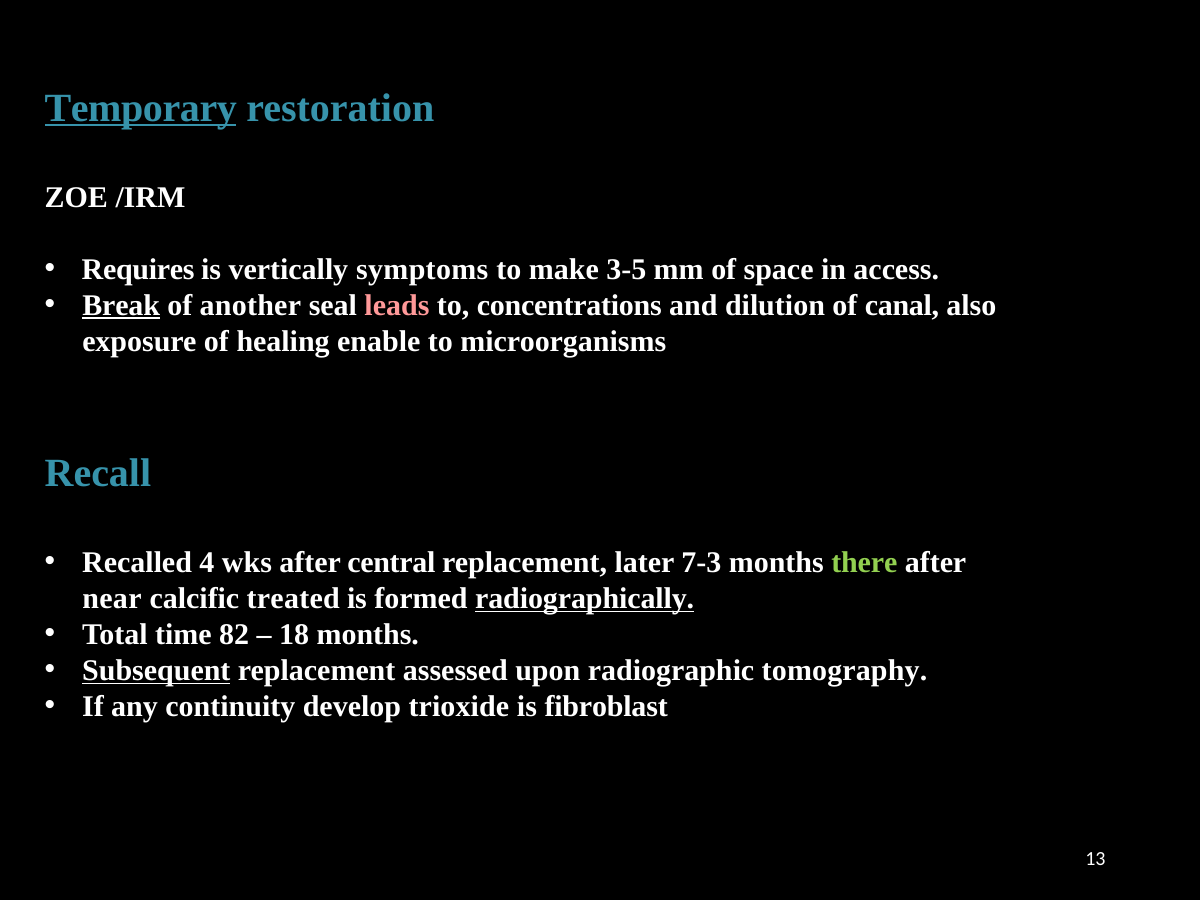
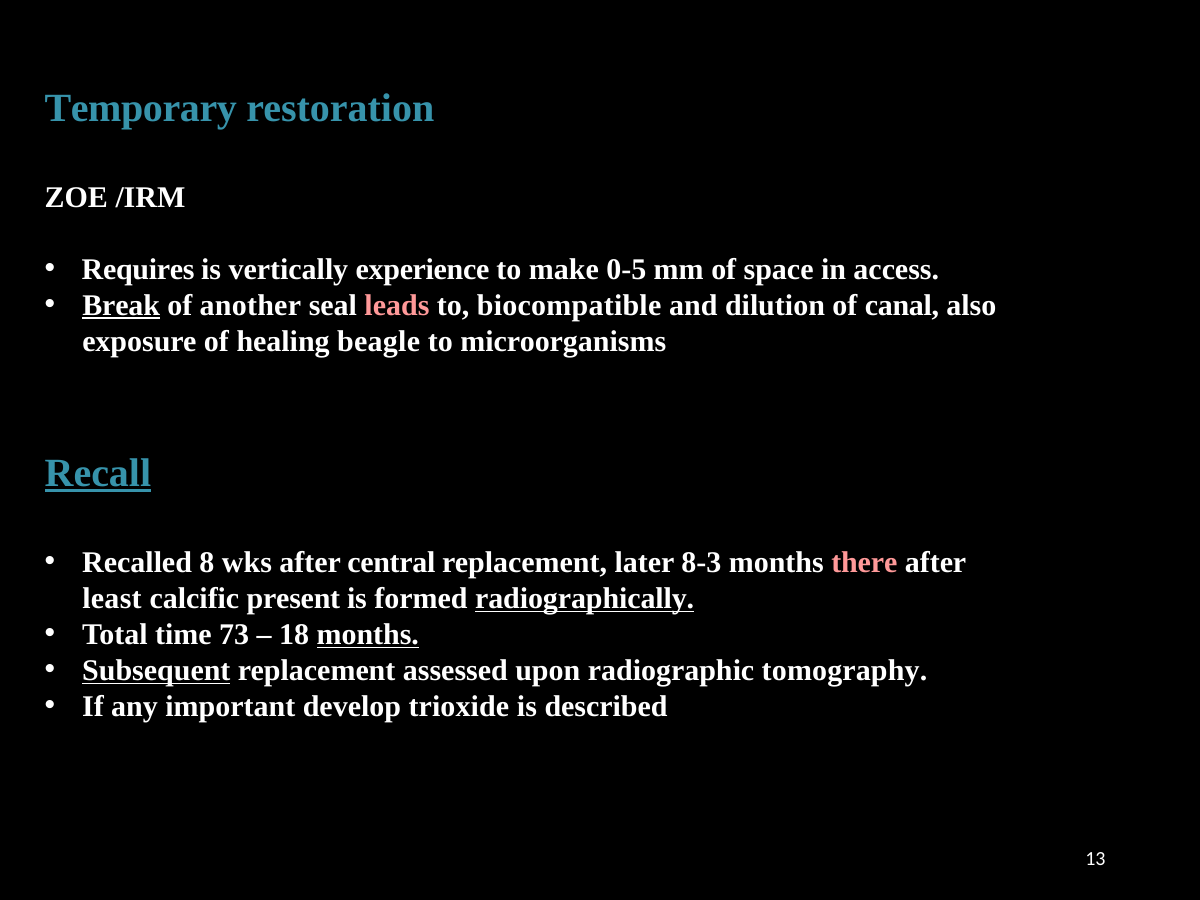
Temporary underline: present -> none (141, 108)
symptoms: symptoms -> experience (423, 269)
3-5: 3-5 -> 0-5 (626, 269)
concentrations: concentrations -> biocompatible (569, 305)
enable: enable -> beagle (379, 341)
Recall underline: none -> present (98, 473)
4: 4 -> 8 (207, 563)
7-3: 7-3 -> 8-3 (701, 563)
there colour: light green -> pink (864, 563)
near: near -> least (112, 599)
treated: treated -> present (293, 599)
82: 82 -> 73 (234, 635)
months underline: none -> present (368, 635)
continuity: continuity -> important (230, 707)
fibroblast: fibroblast -> described (606, 707)
